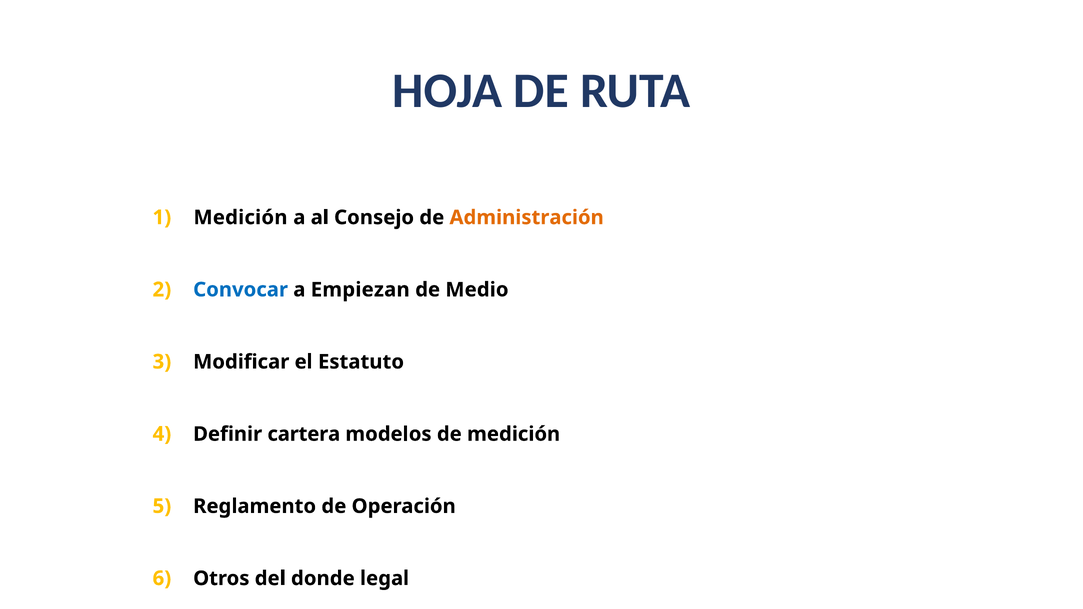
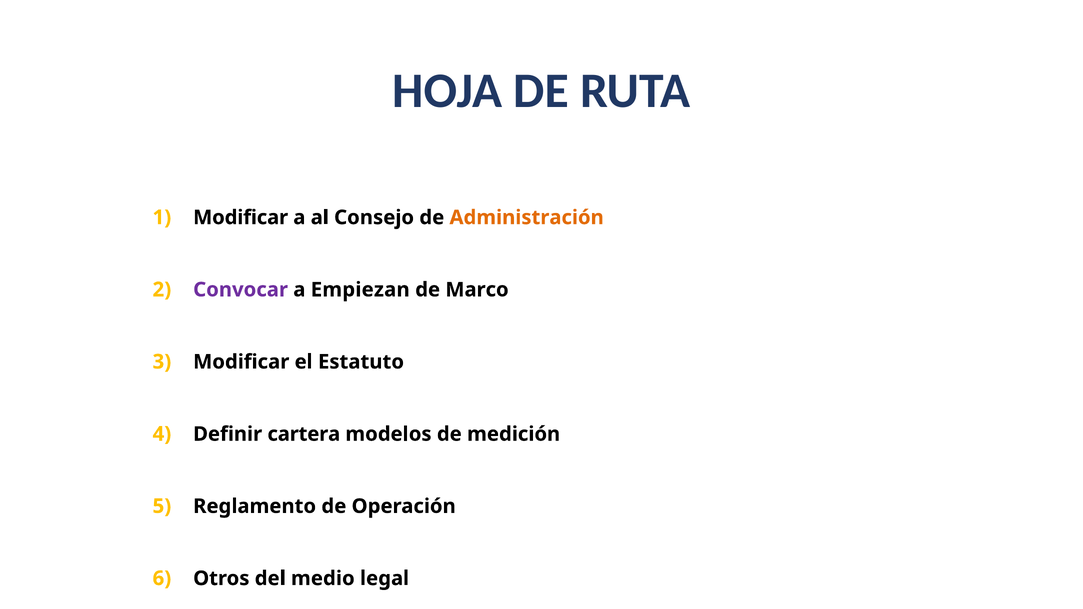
Medición: Medición -> Modificar (241, 218)
Convocar colour: blue -> purple (241, 290)
Medio: Medio -> Marco (477, 290)
donde: donde -> medio (323, 579)
